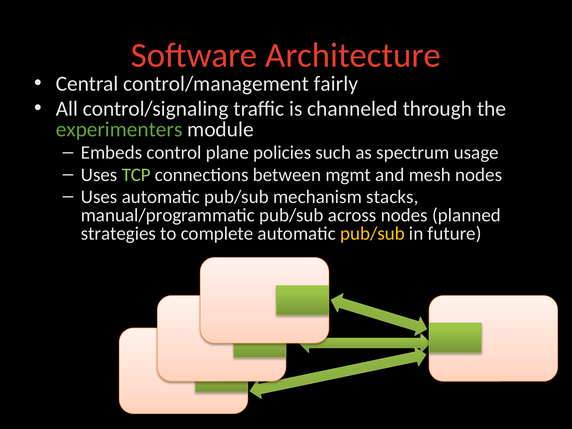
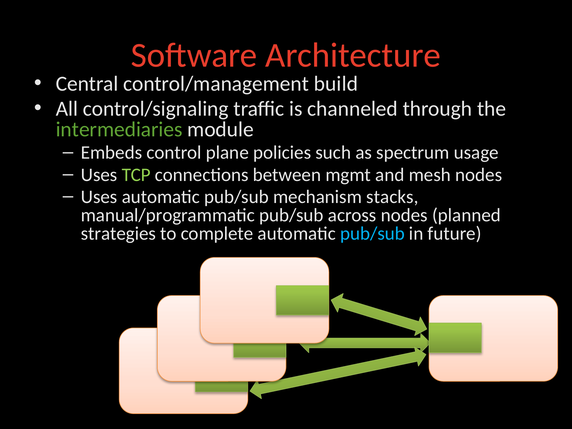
fairly: fairly -> build (336, 84)
experimenters: experimenters -> intermediaries (119, 129)
pub/sub colour: yellow -> light blue (372, 233)
